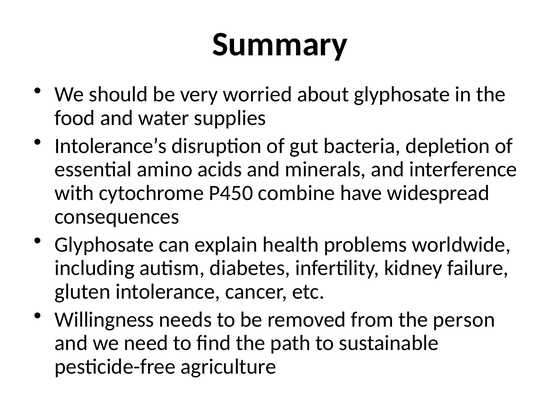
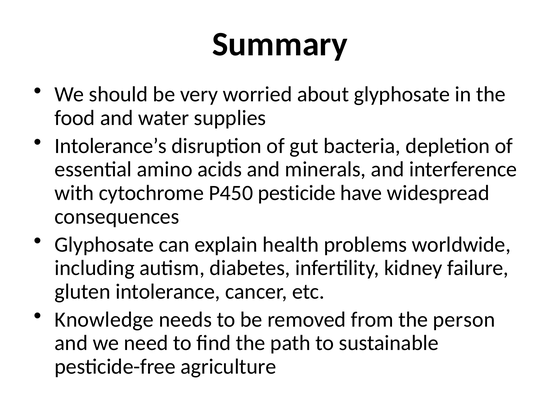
combine: combine -> pesticide (297, 193)
Willingness: Willingness -> Knowledge (104, 320)
